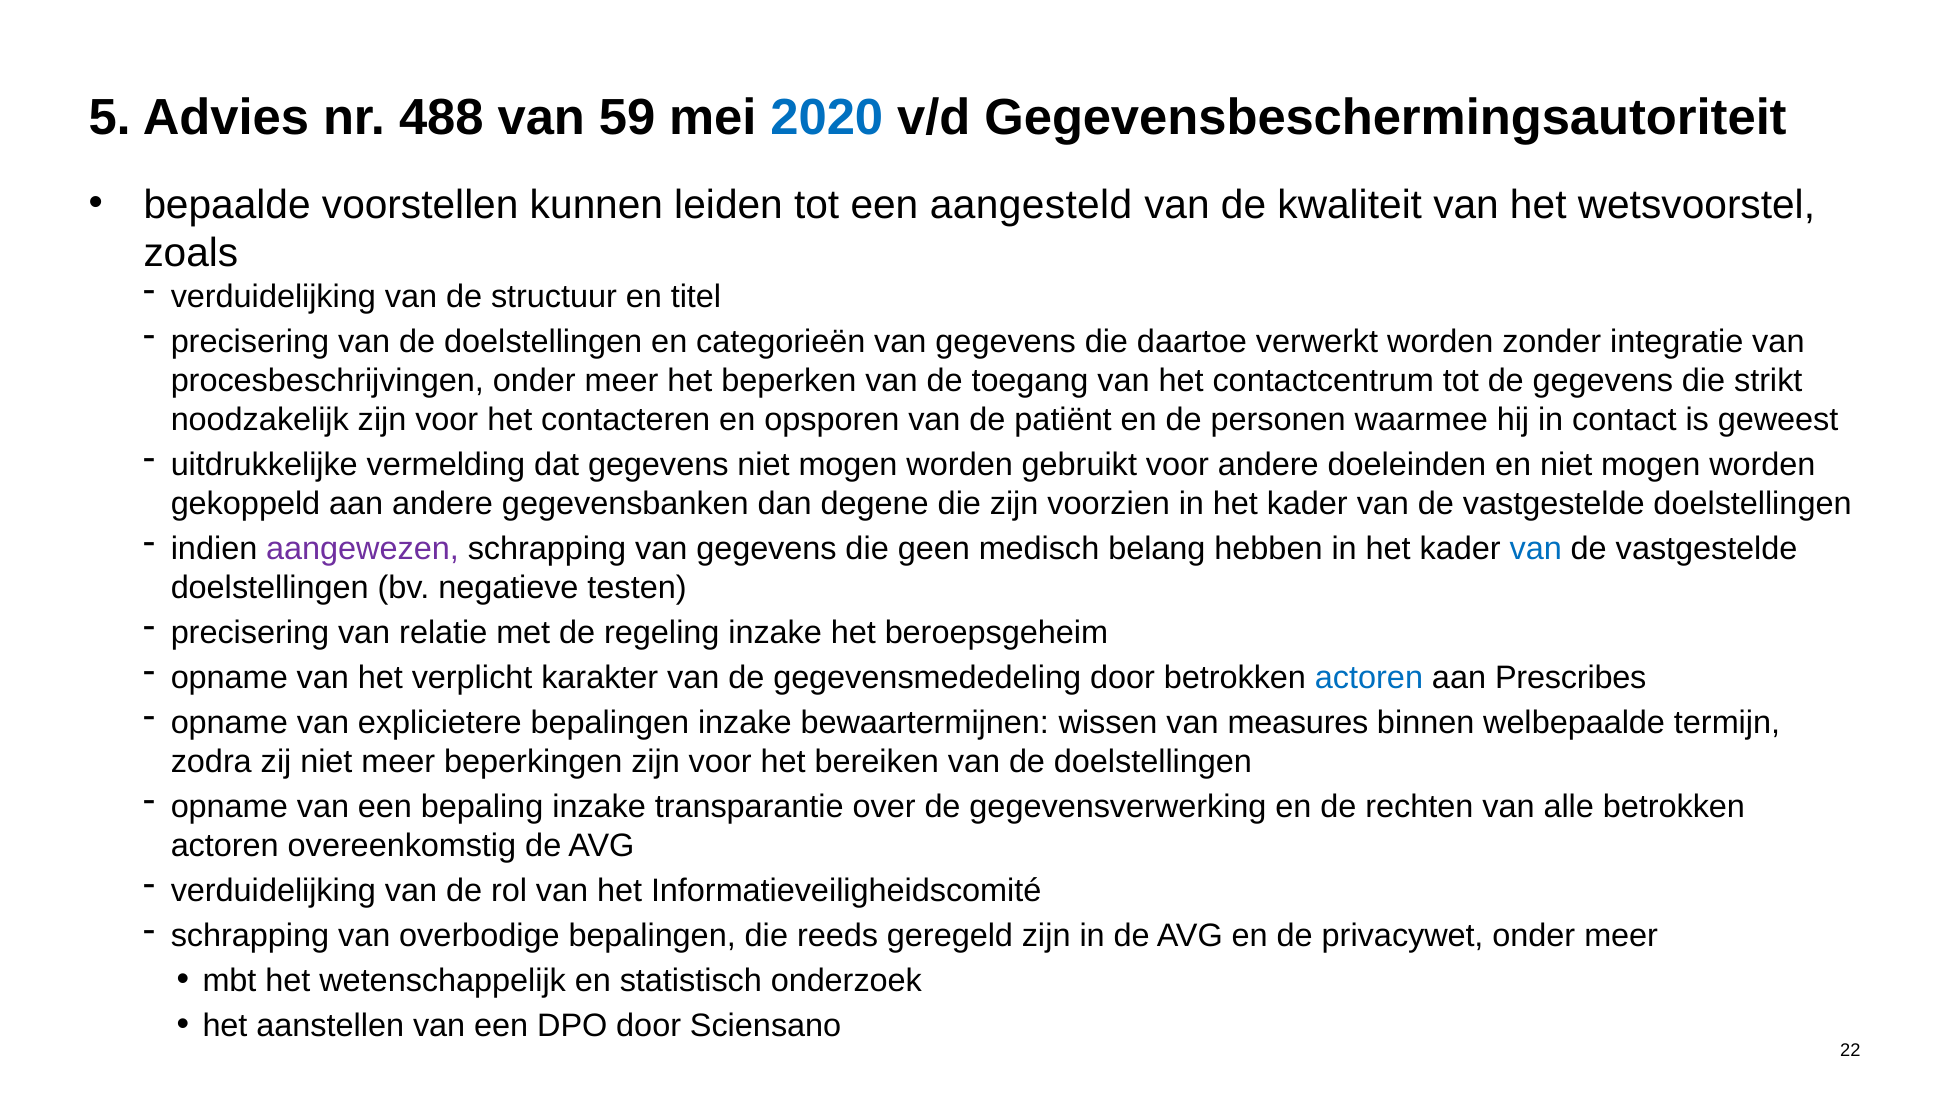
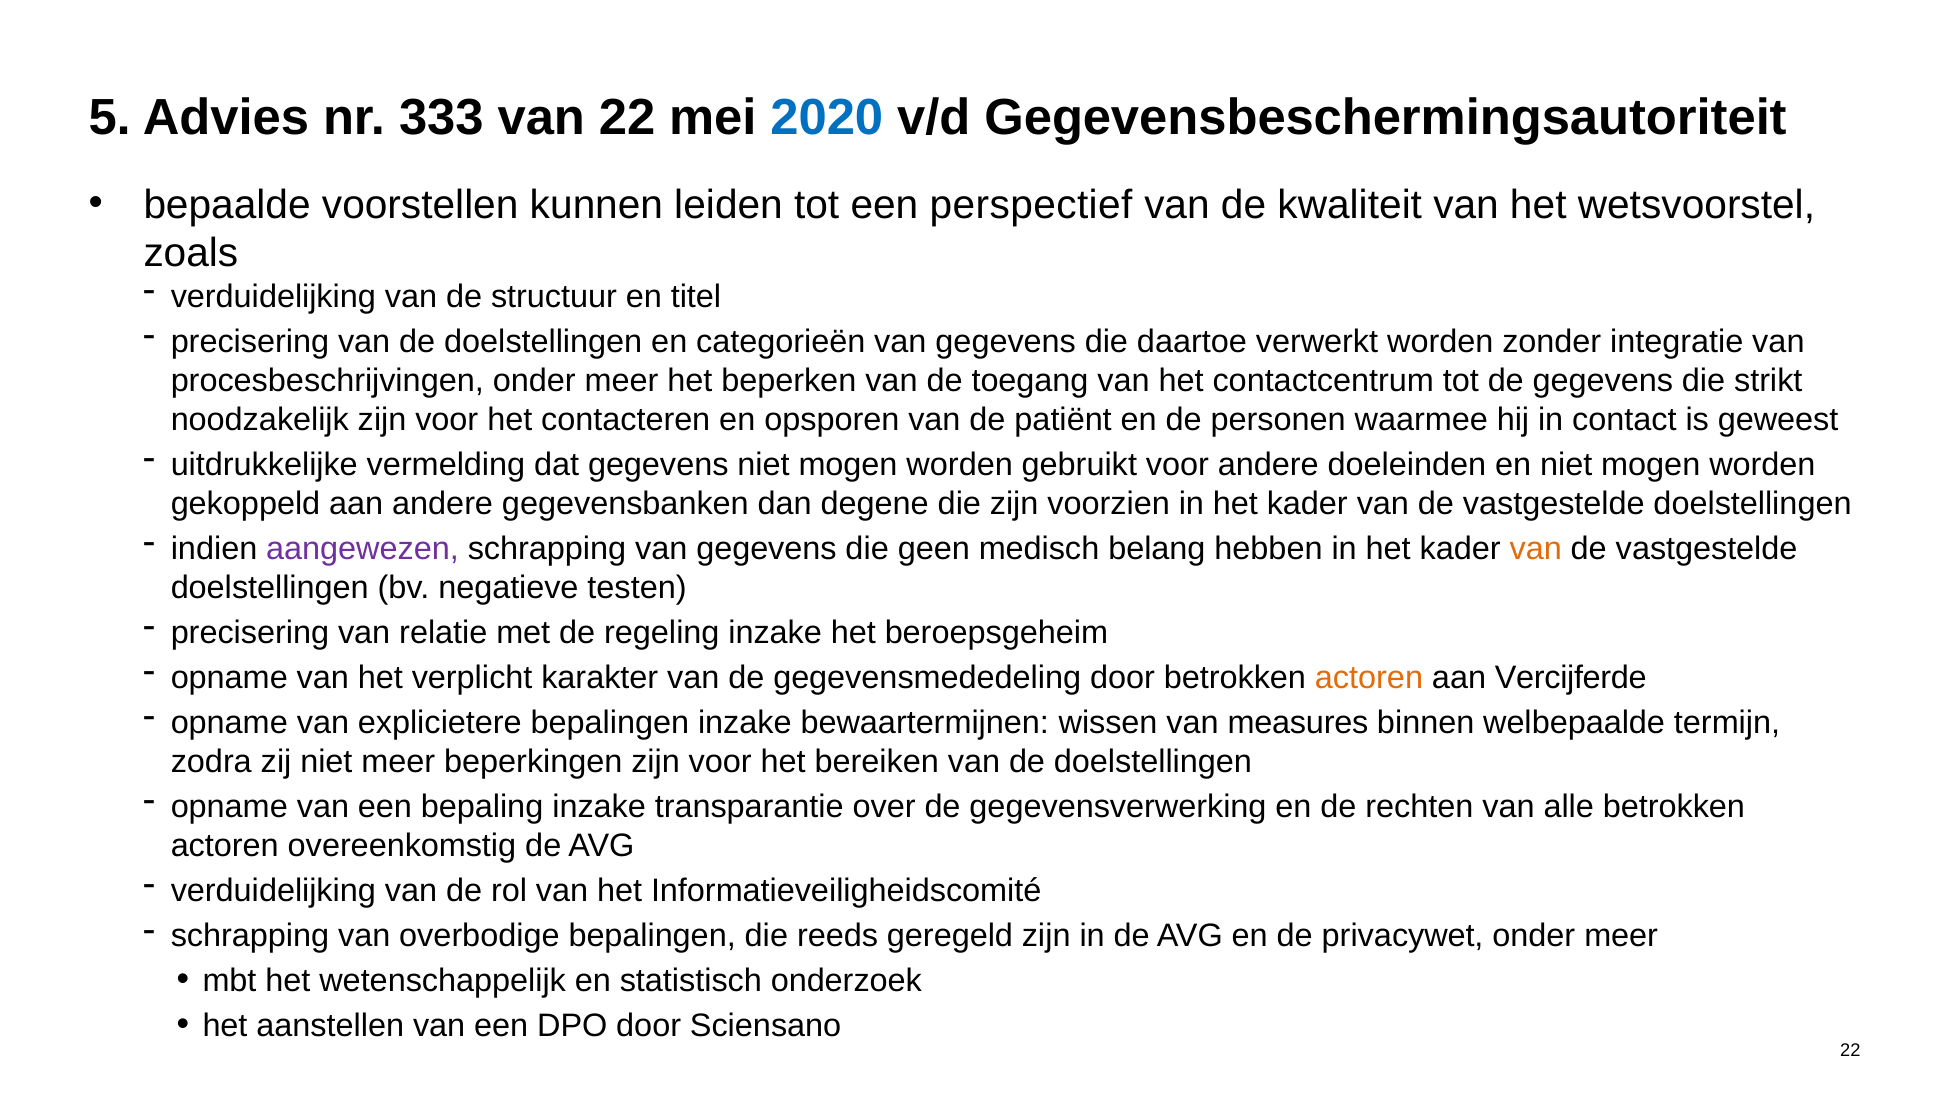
488: 488 -> 333 (441, 118)
van 59: 59 -> 22 (627, 118)
aangesteld: aangesteld -> perspectief (1031, 205)
van colour: blue -> orange (1536, 549)
actoren colour: blue -> orange (1369, 678)
Prescribes: Prescribes -> Vercijferde (1571, 678)
